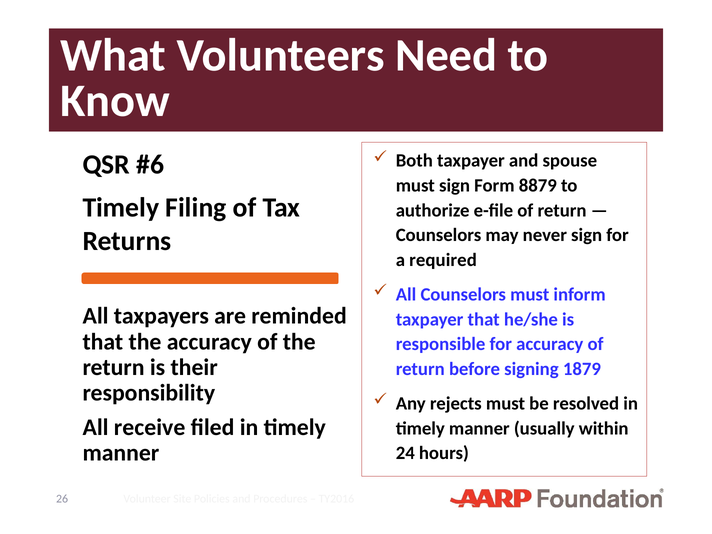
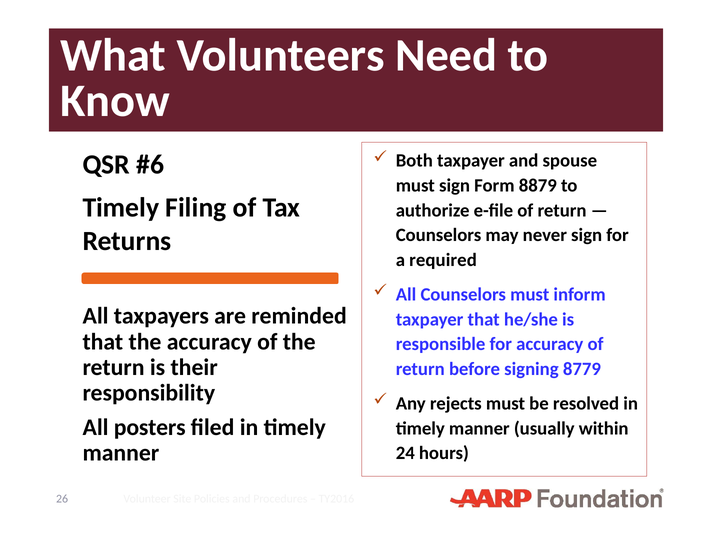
1879: 1879 -> 8779 (582, 369)
receive: receive -> posters (150, 427)
